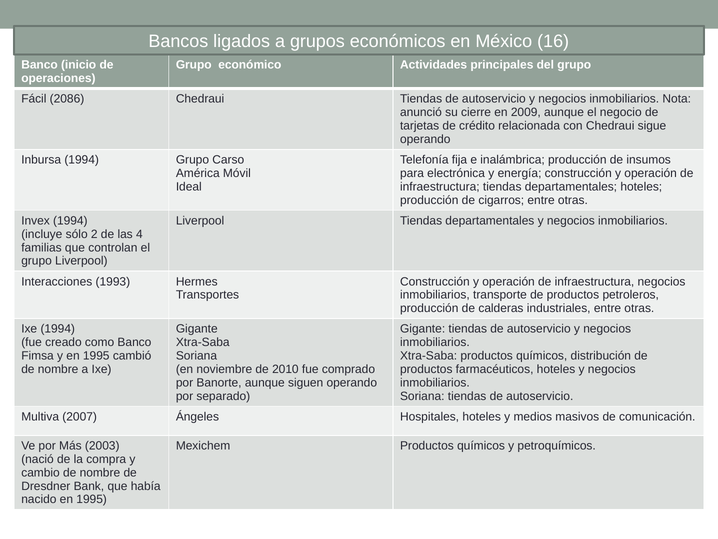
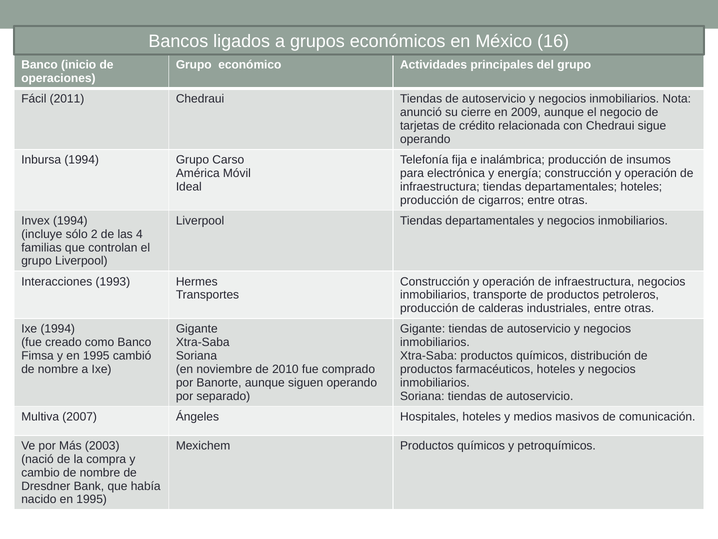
2086: 2086 -> 2011 (67, 99)
